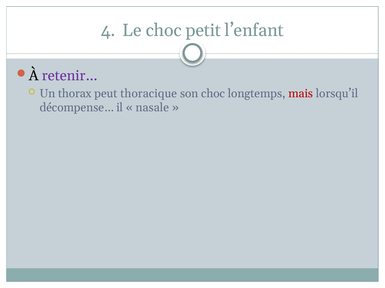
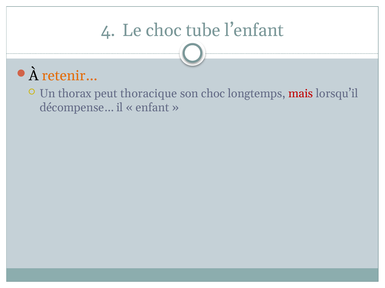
petit: petit -> tube (203, 30)
retenir… colour: purple -> orange (70, 76)
nasale: nasale -> enfant (152, 108)
